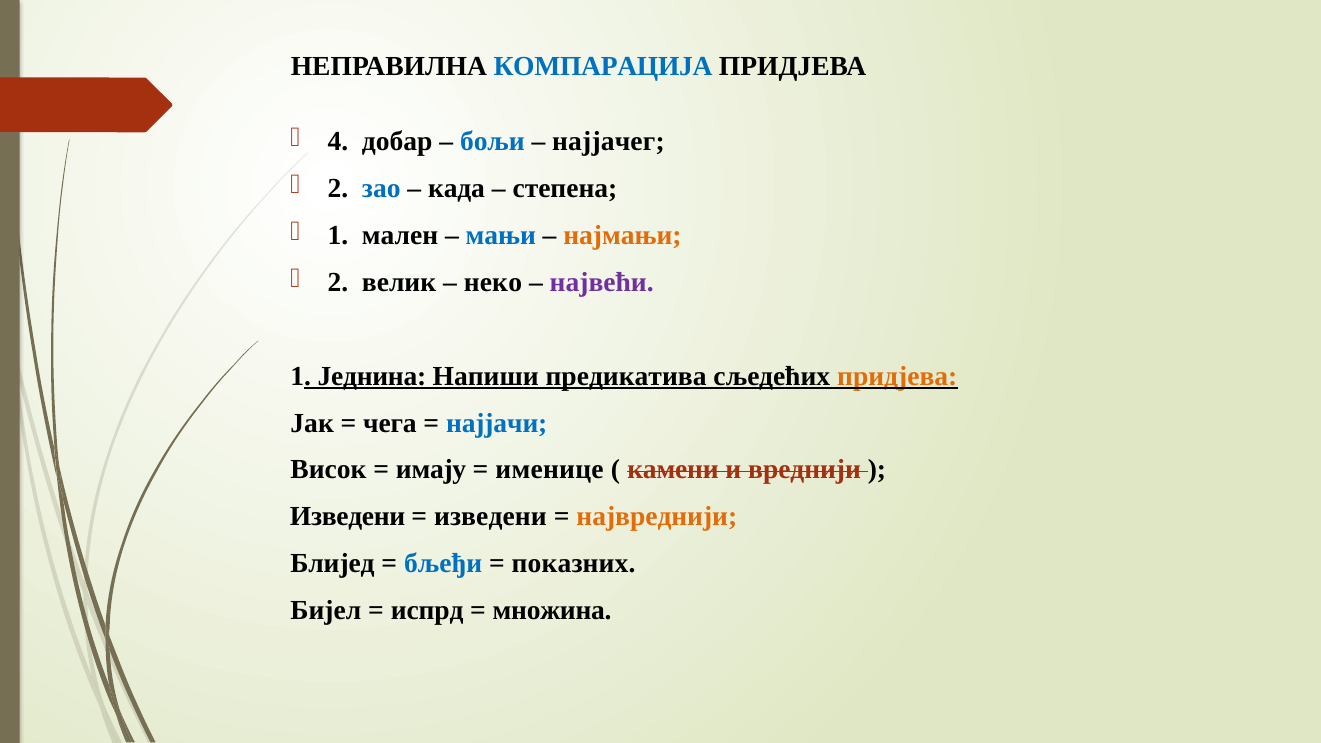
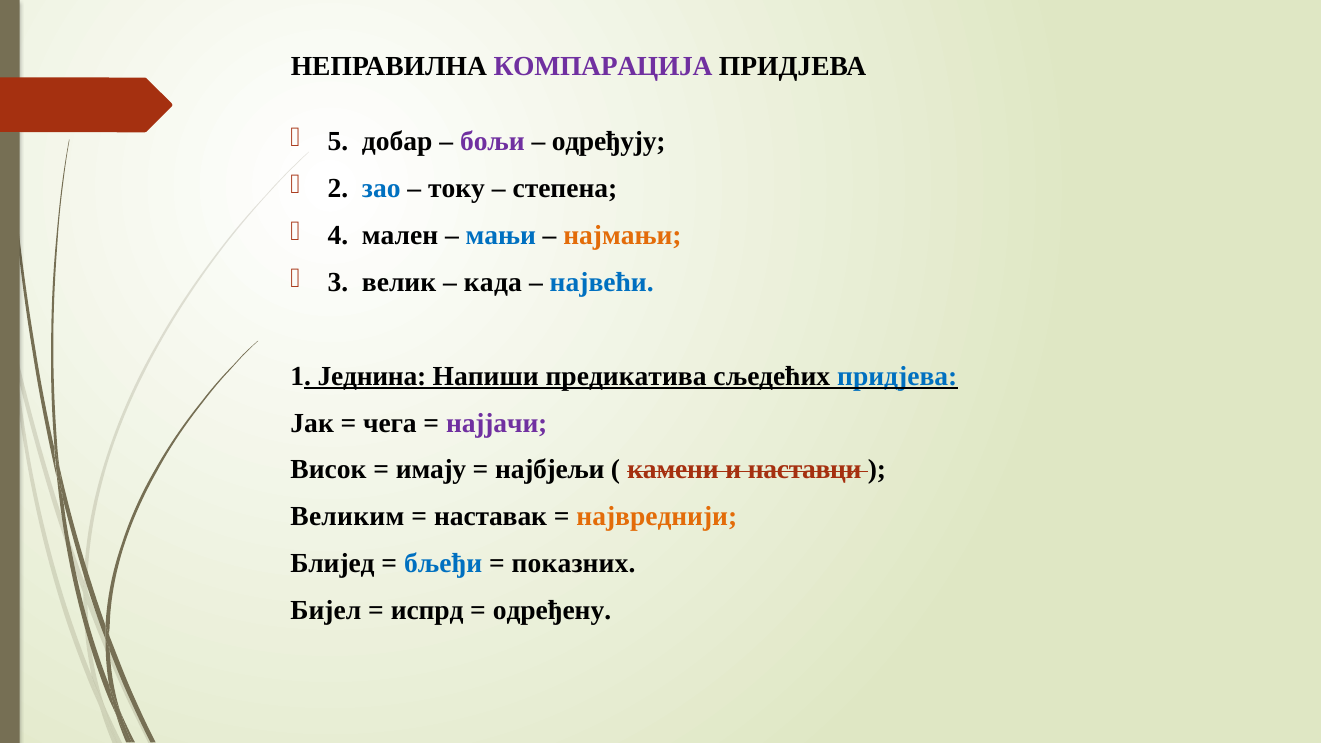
КОМПАРАЦИЈА colour: blue -> purple (603, 67)
4: 4 -> 5 (338, 142)
бољи colour: blue -> purple (492, 142)
најјачег: најјачег -> одређују (609, 142)
када: када -> току (456, 189)
1: 1 -> 4 (338, 236)
2: 2 -> 3 (338, 282)
неко: неко -> када (493, 282)
највећи colour: purple -> blue (602, 282)
придјева colour: orange -> blue (897, 376)
најјачи colour: blue -> purple (497, 423)
именице: именице -> најбјељи (550, 470)
вреднији: вреднији -> наставци (805, 470)
Изведени: Изведени -> Великим (347, 517)
изведени: изведени -> наставак (491, 517)
множина: множина -> одређену (552, 610)
